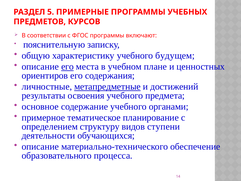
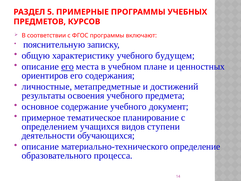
метапредметные underline: present -> none (107, 87)
органами: органами -> документ (169, 107)
структуру: структуру -> учащихся (100, 126)
обеспечение: обеспечение -> определение (195, 146)
